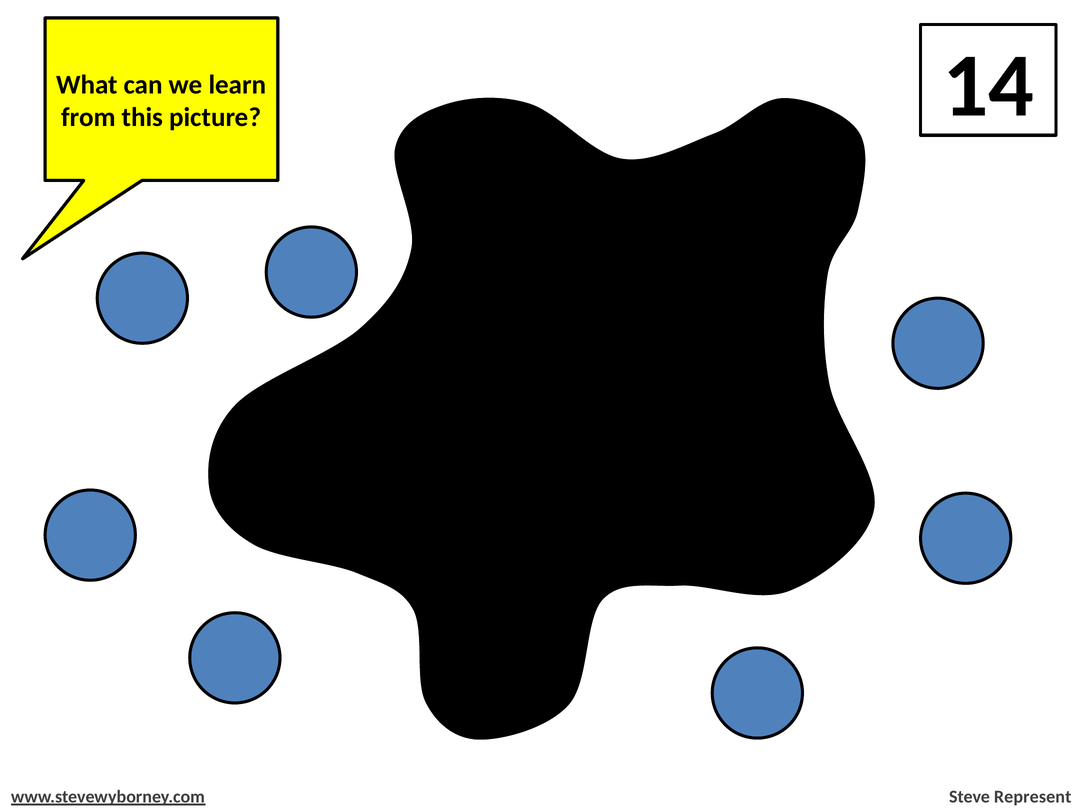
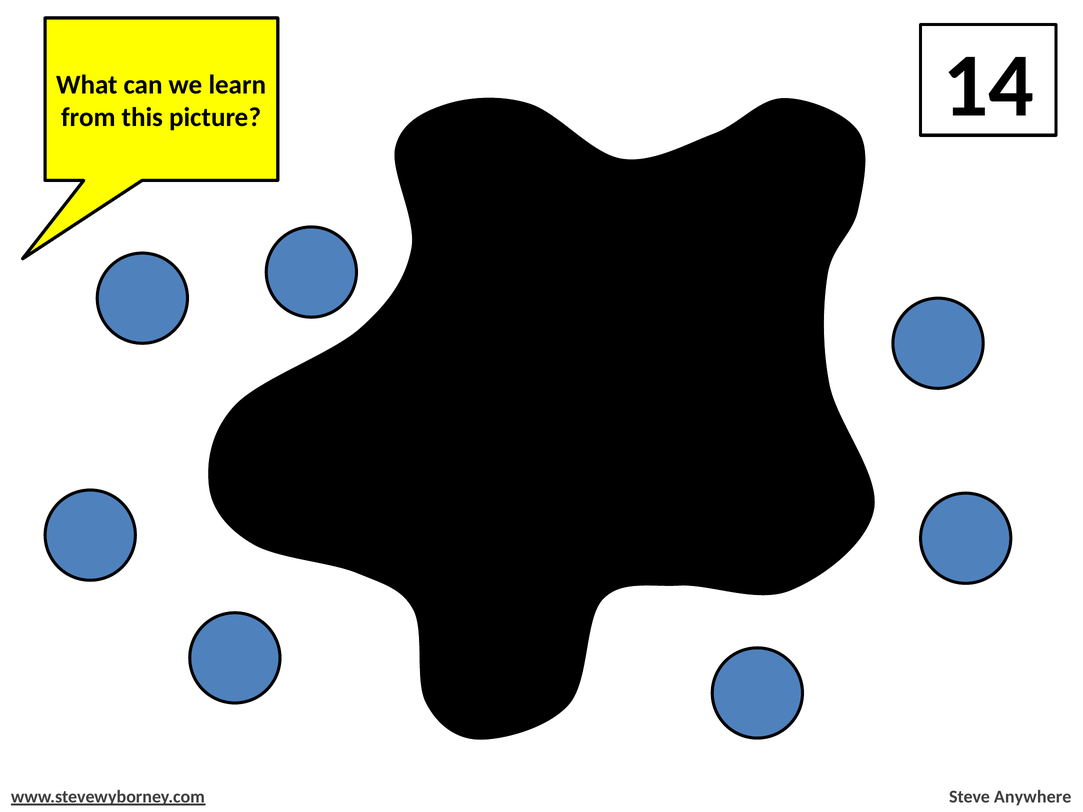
Represent: Represent -> Anywhere (1033, 797)
